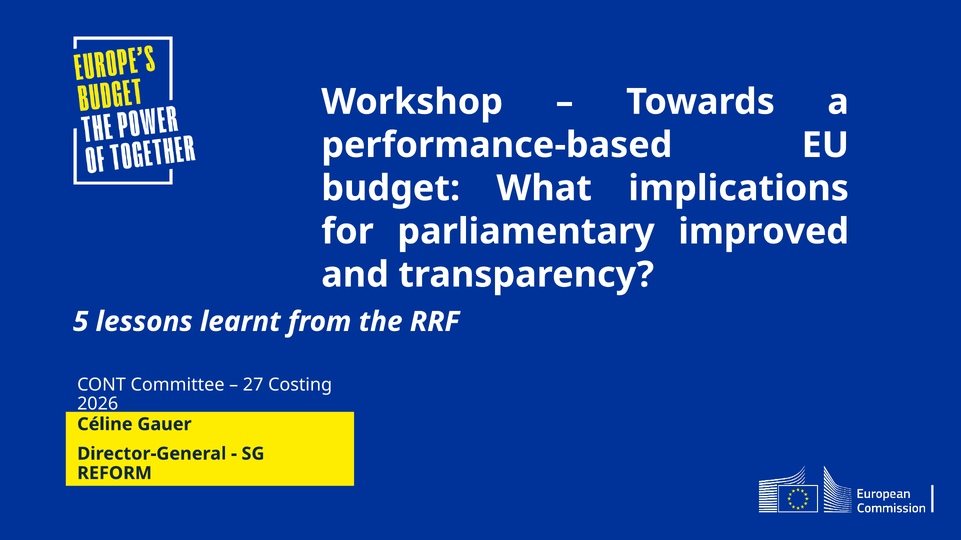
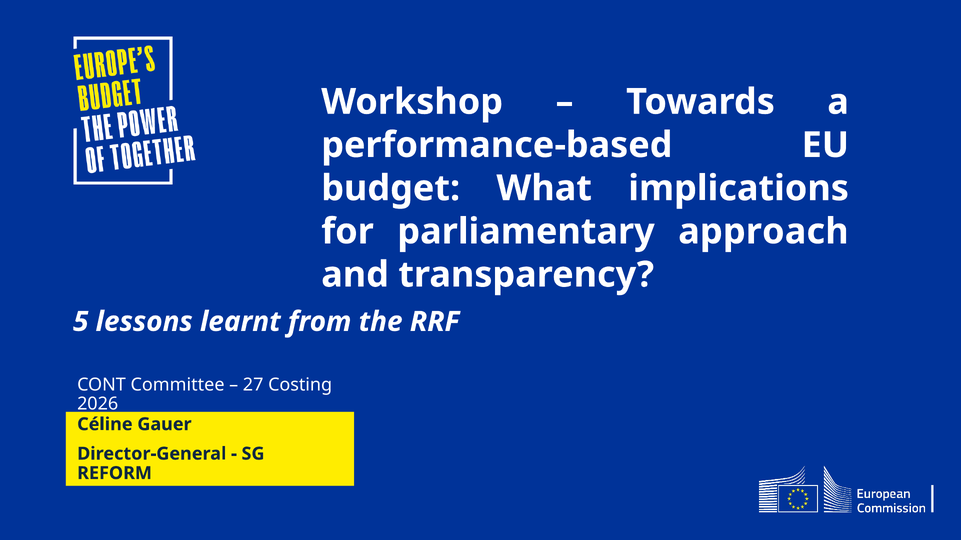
improved: improved -> approach (763, 232)
